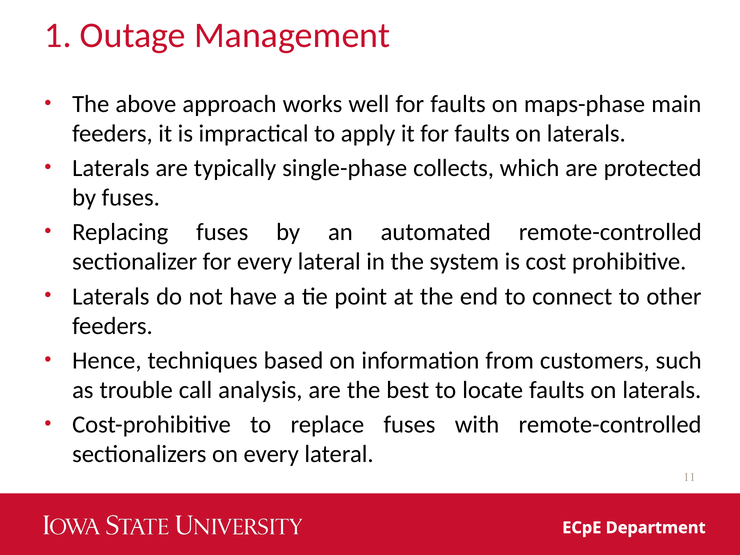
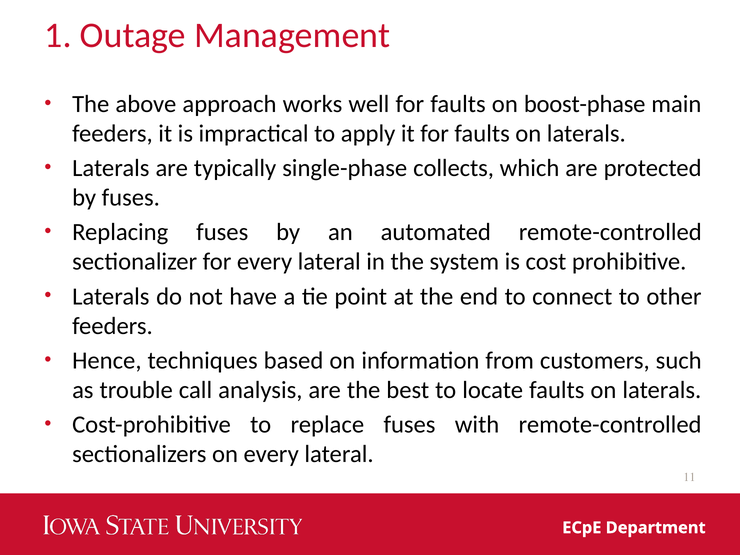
maps-phase: maps-phase -> boost-phase (585, 104)
